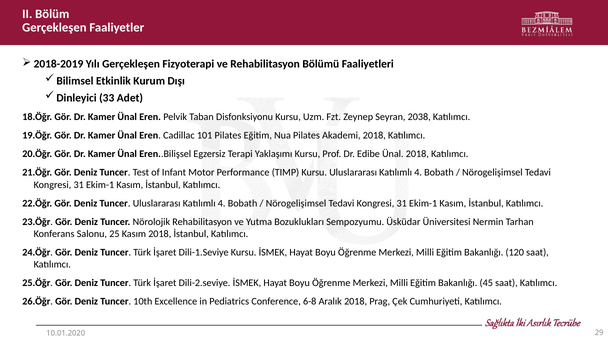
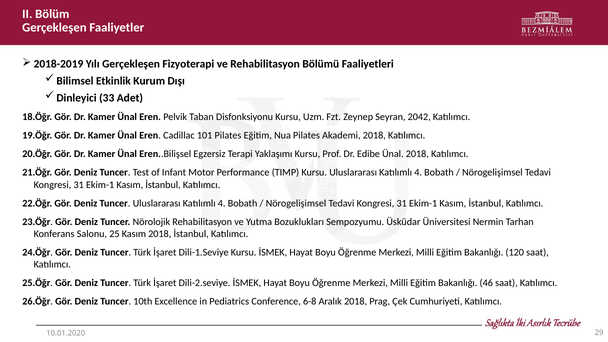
2038: 2038 -> 2042 (419, 117)
45: 45 -> 46 (486, 283)
